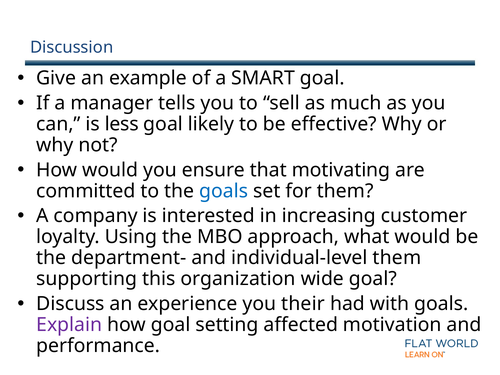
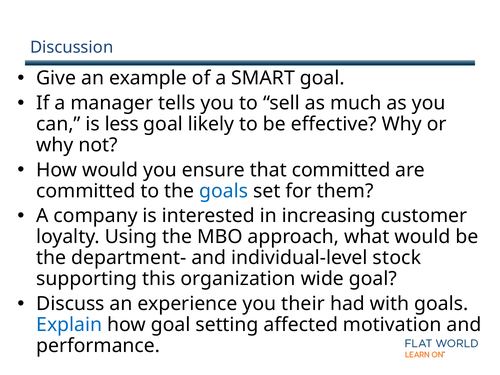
that motivating: motivating -> committed (341, 170)
individual-level them: them -> stock (397, 258)
Explain colour: purple -> blue (69, 325)
